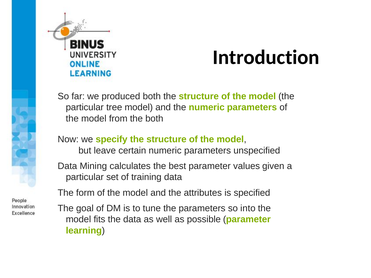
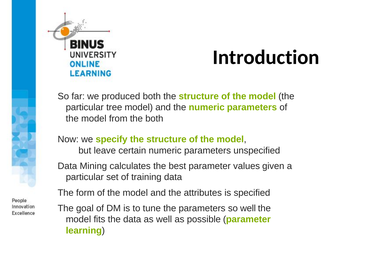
so into: into -> well (248, 208)
